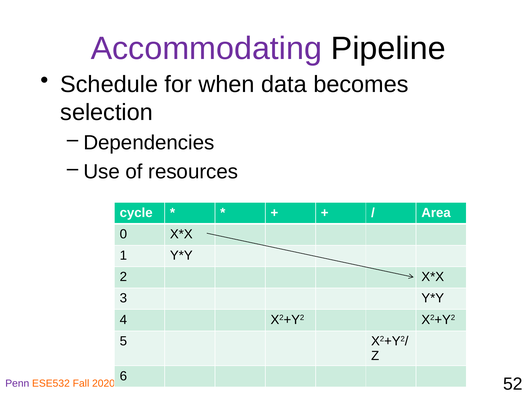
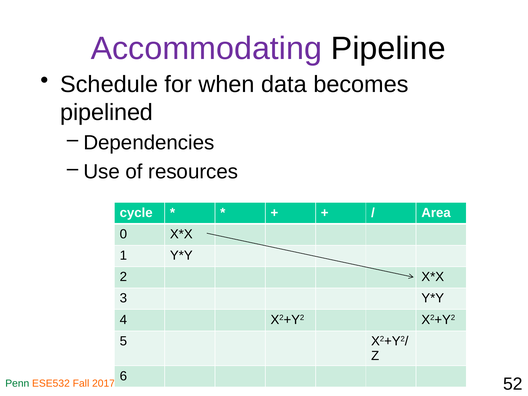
selection: selection -> pipelined (107, 113)
Penn colour: purple -> green (17, 384)
2020: 2020 -> 2017 (104, 384)
